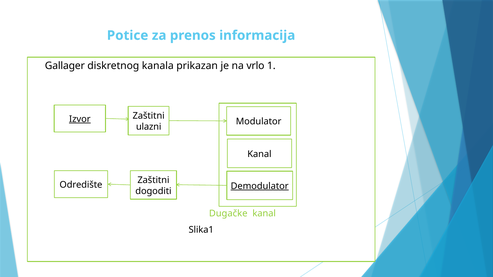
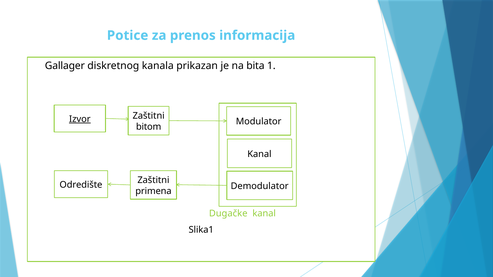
vrlo: vrlo -> bita (255, 66)
ulazni: ulazni -> bitom (149, 127)
Demodulator underline: present -> none (260, 186)
dogoditi: dogoditi -> primena (153, 191)
